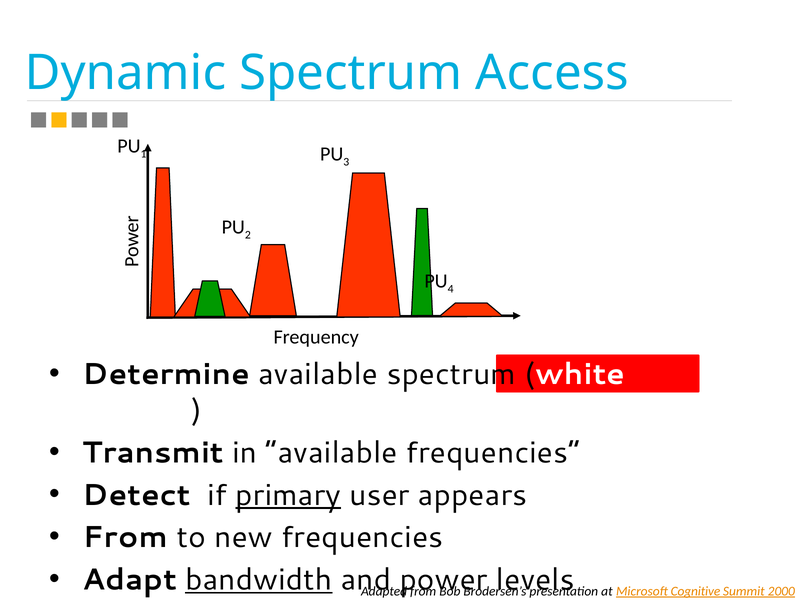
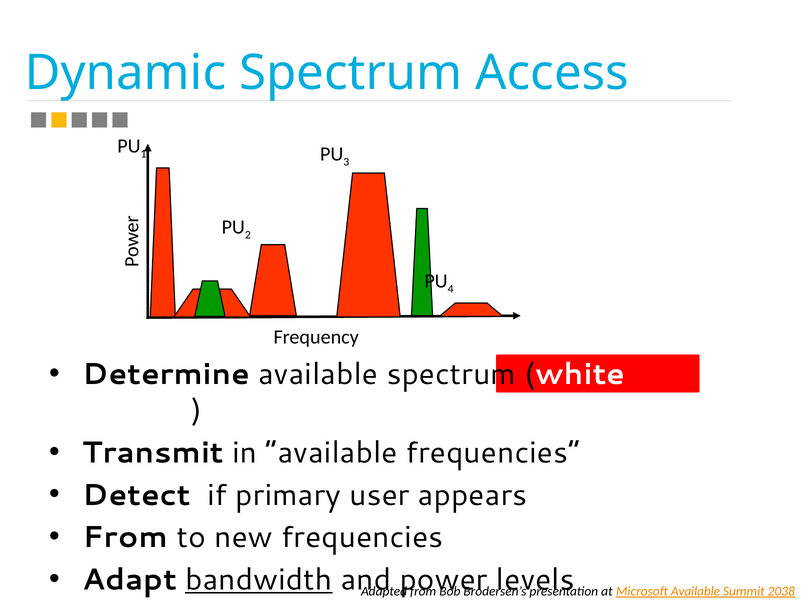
primary underline: present -> none (288, 495)
Microsoft Cognitive: Cognitive -> Available (695, 592)
2000: 2000 -> 2038 (781, 592)
